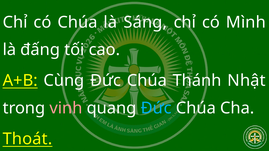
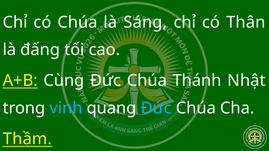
Mình: Mình -> Thân (246, 22)
vinh colour: pink -> light blue (66, 108)
Thoát: Thoát -> Thầm (27, 139)
